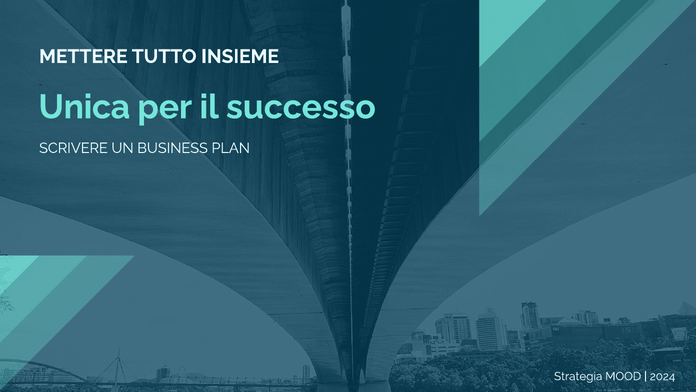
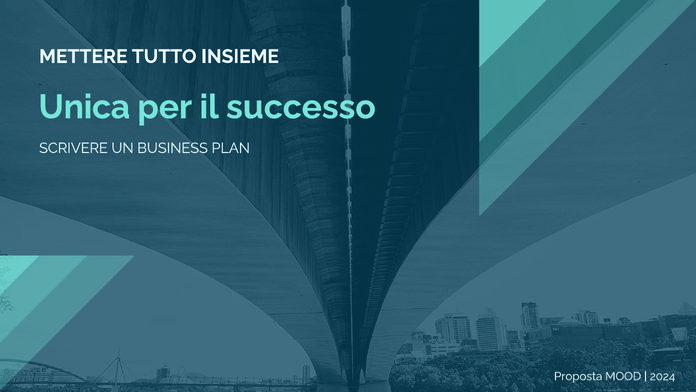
Strategia: Strategia -> Proposta (578, 376)
